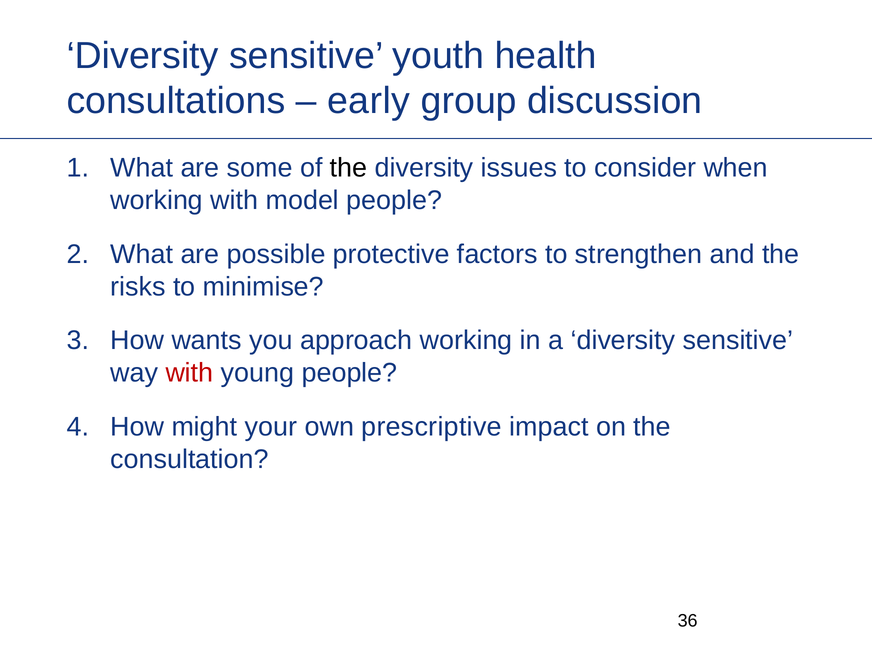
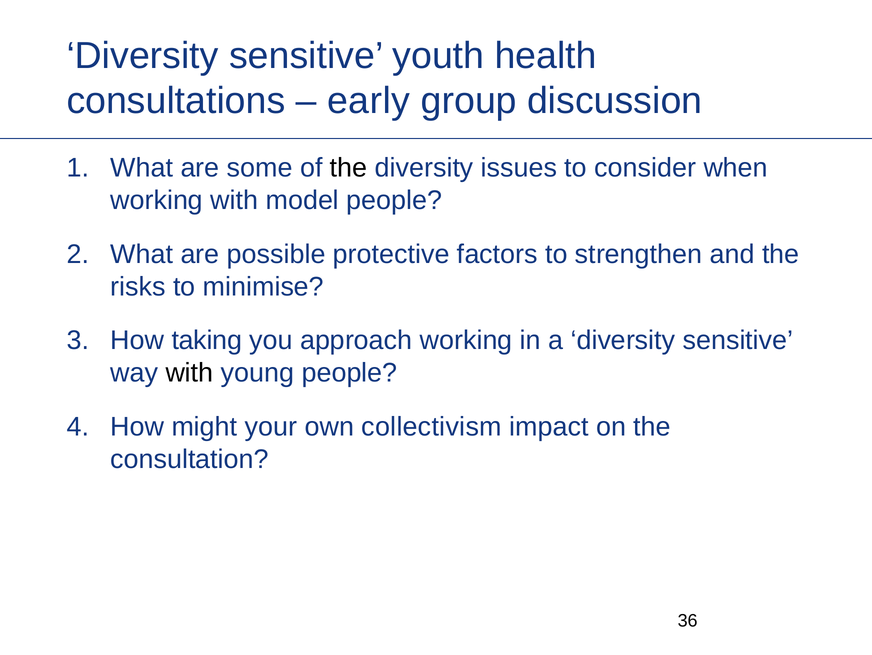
wants: wants -> taking (207, 340)
with colour: red -> black (189, 372)
prescriptive: prescriptive -> collectivism (432, 426)
